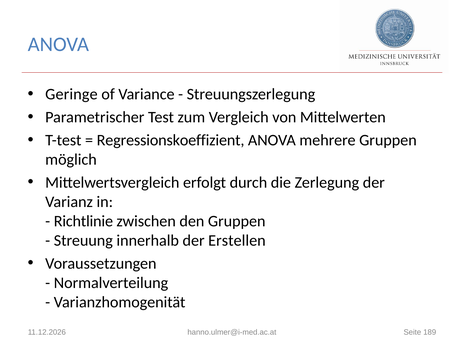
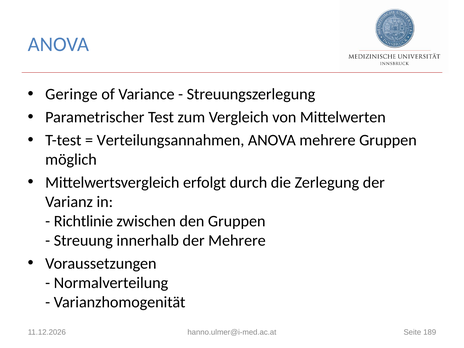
Regressionskoeffizient: Regressionskoeffizient -> Verteilungsannahmen (171, 140)
der Erstellen: Erstellen -> Mehrere (237, 240)
